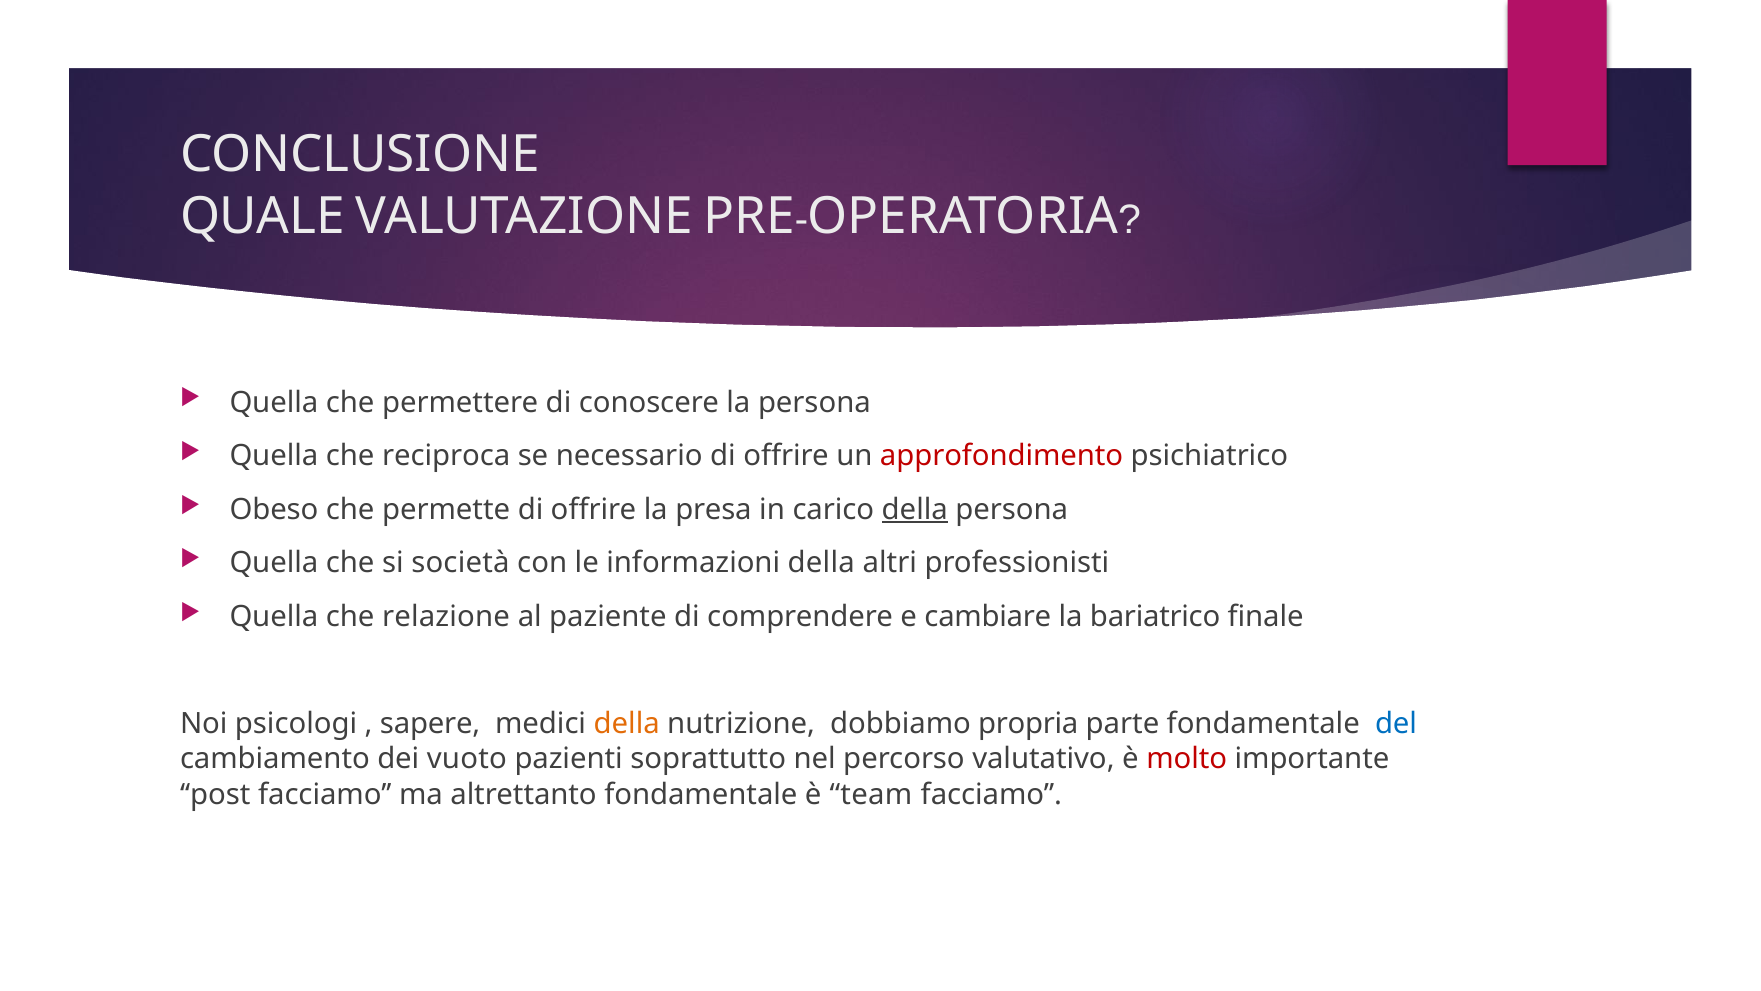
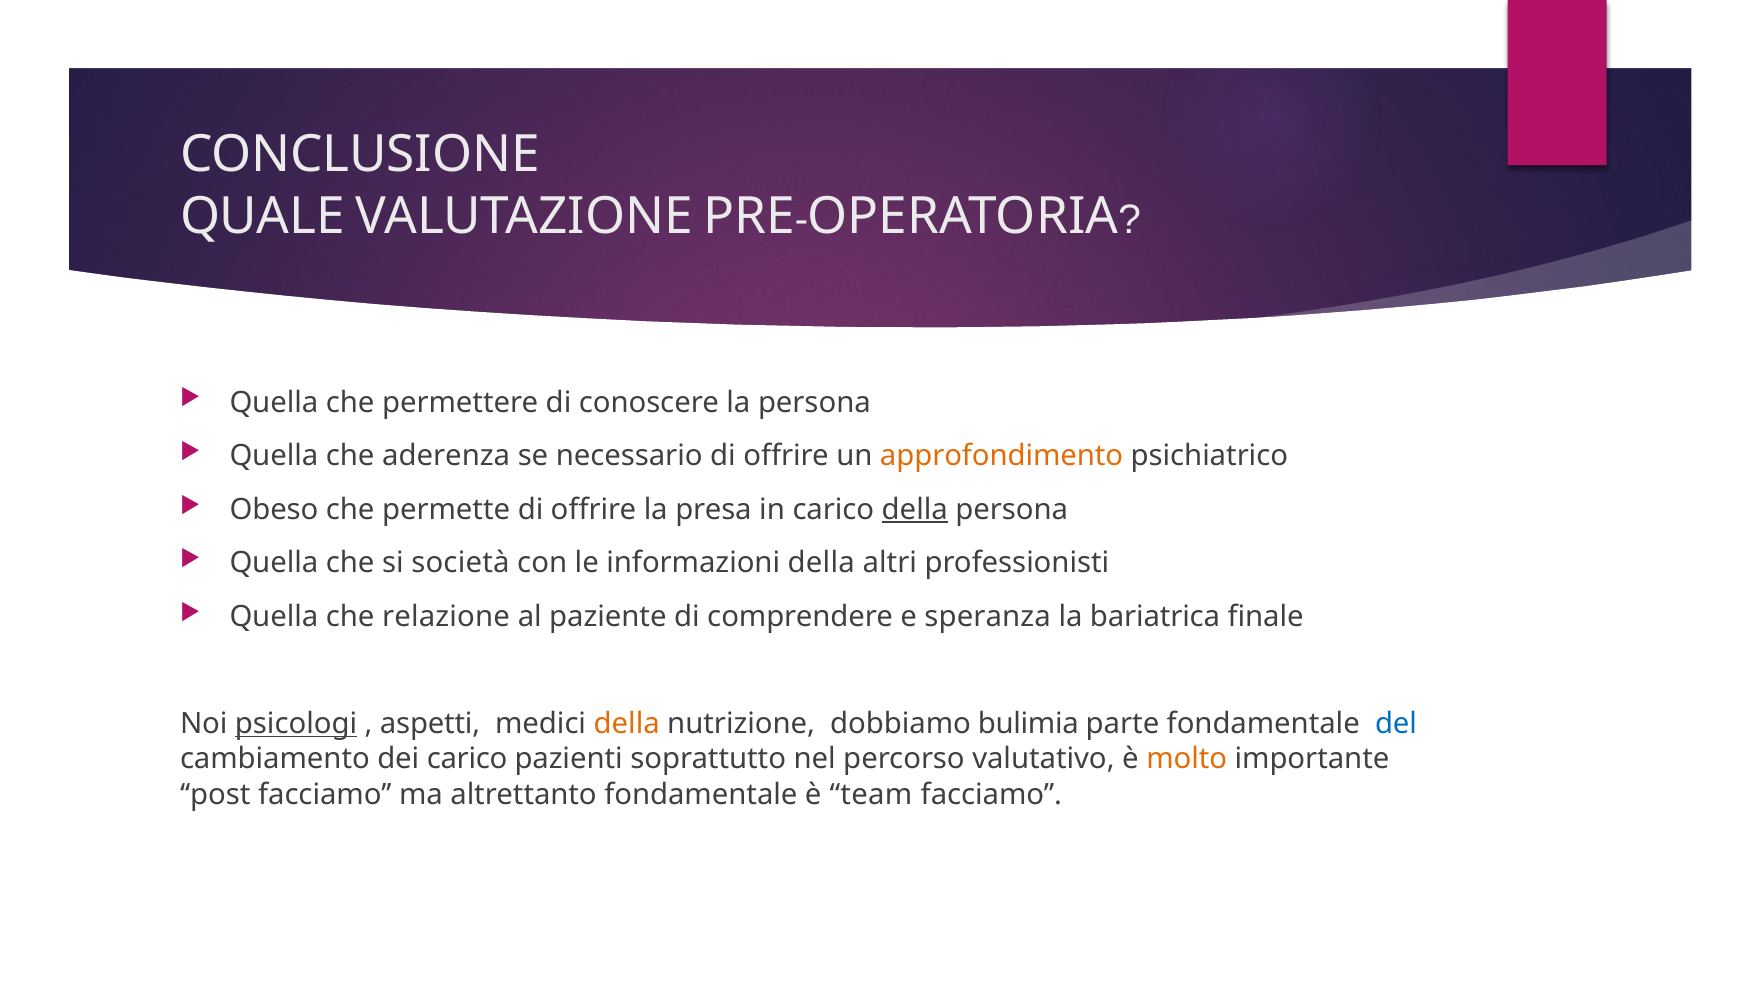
reciproca: reciproca -> aderenza (446, 456)
approfondimento colour: red -> orange (1002, 456)
cambiare: cambiare -> speranza (988, 617)
bariatrico: bariatrico -> bariatrica (1155, 617)
psicologi underline: none -> present (296, 724)
sapere: sapere -> aspetti (430, 724)
propria: propria -> bulimia (1028, 724)
dei vuoto: vuoto -> carico (467, 759)
molto colour: red -> orange (1187, 759)
